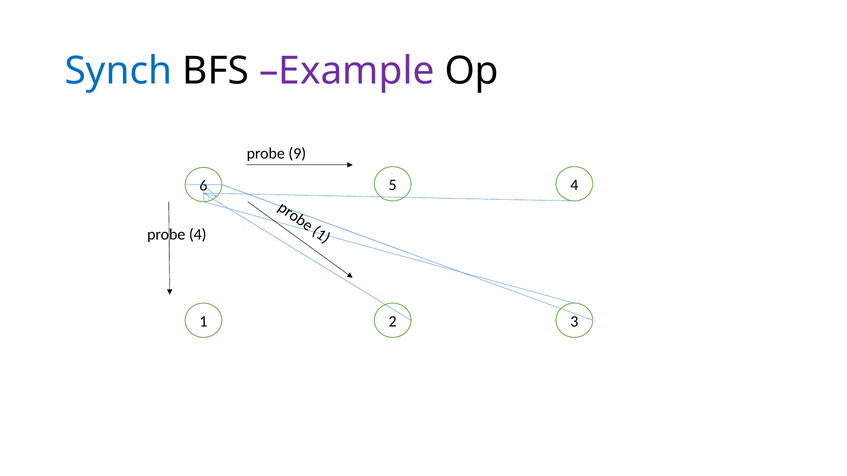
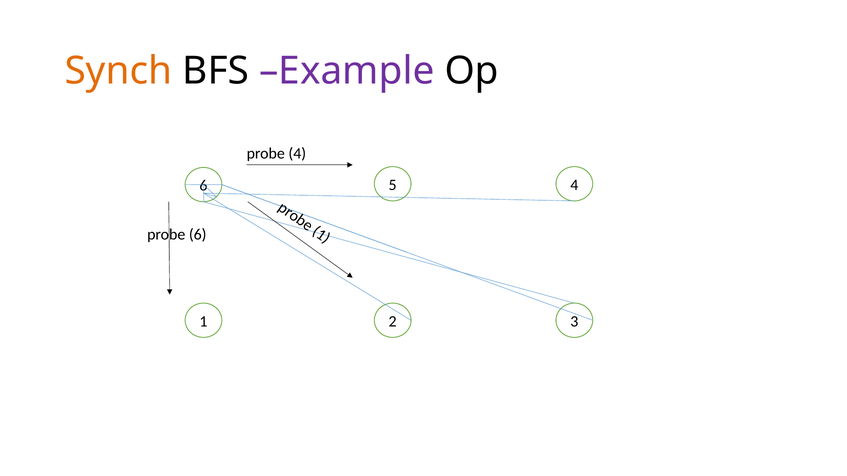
Synch colour: blue -> orange (118, 71)
probe 9: 9 -> 4 (297, 154)
probe 4: 4 -> 6 (198, 235)
